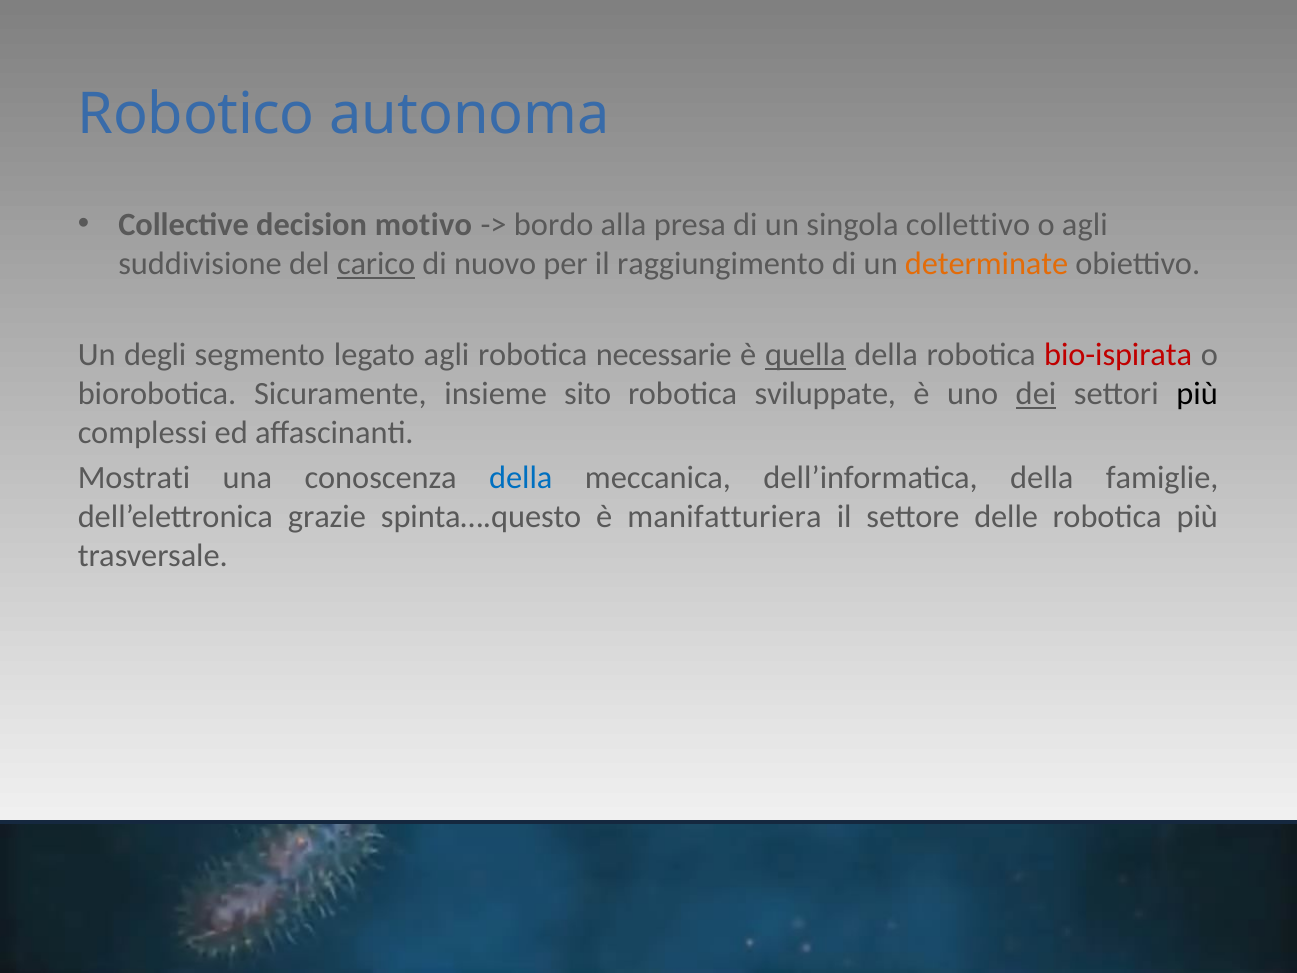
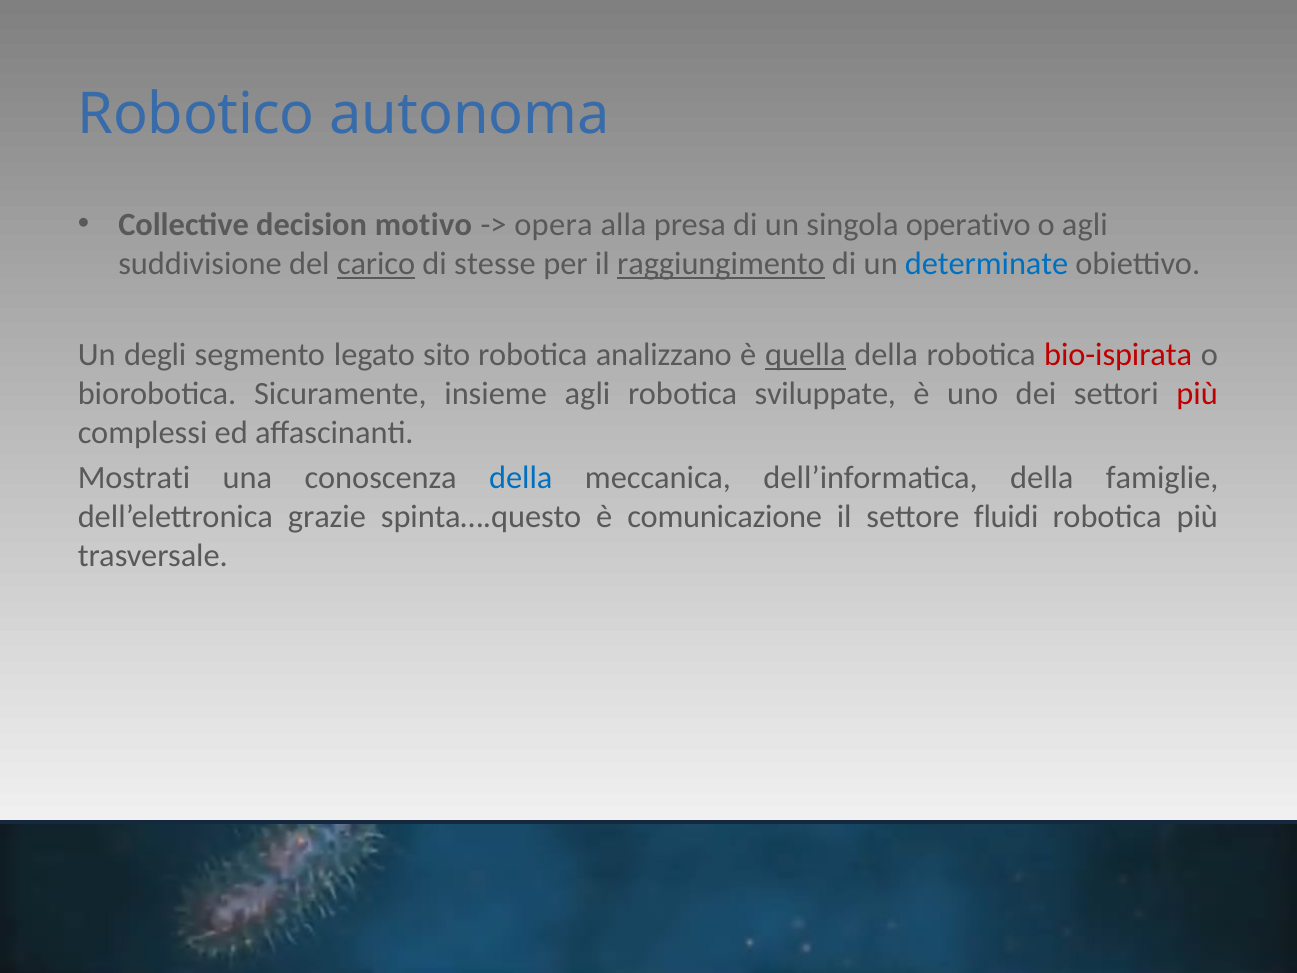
bordo: bordo -> opera (553, 225)
collettivo: collettivo -> operativo (968, 225)
nuovo: nuovo -> stesse (495, 264)
raggiungimento underline: none -> present (721, 264)
determinate colour: orange -> blue (987, 264)
legato agli: agli -> sito (447, 355)
necessarie: necessarie -> analizzano (664, 355)
insieme sito: sito -> agli (588, 394)
dei underline: present -> none (1036, 394)
più colour: black -> red (1197, 394)
manifatturiera: manifatturiera -> comunicazione (725, 517)
delle: delle -> fluidi (1006, 517)
